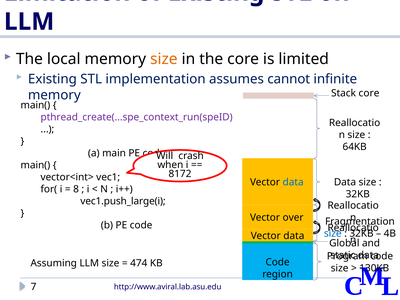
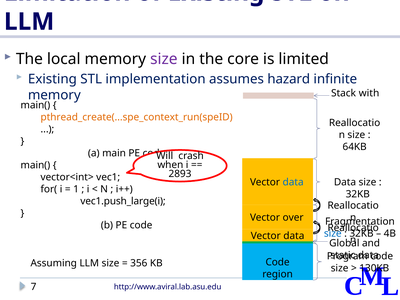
size colour: orange -> purple (164, 59)
cannot: cannot -> hazard (289, 79)
Stack core: core -> with (369, 93)
pthread_create(...spe_context_run(speID colour: purple -> orange (137, 117)
8172: 8172 -> 2893 (180, 174)
8: 8 -> 1 (76, 189)
474: 474 -> 356 (139, 263)
